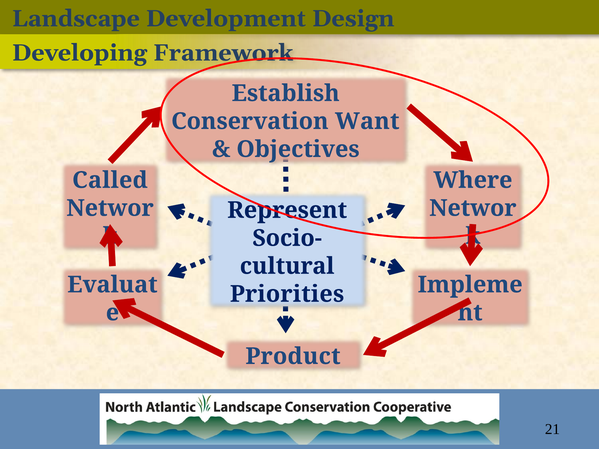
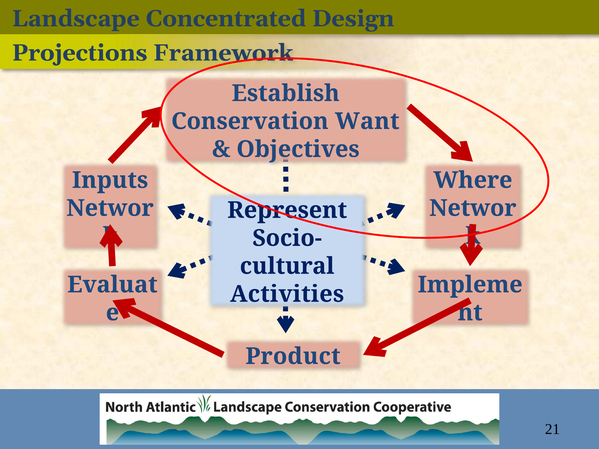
Development: Development -> Concentrated (226, 19)
Developing: Developing -> Projections (80, 53)
Called: Called -> Inputs (110, 180)
Priorities: Priorities -> Activities (287, 294)
